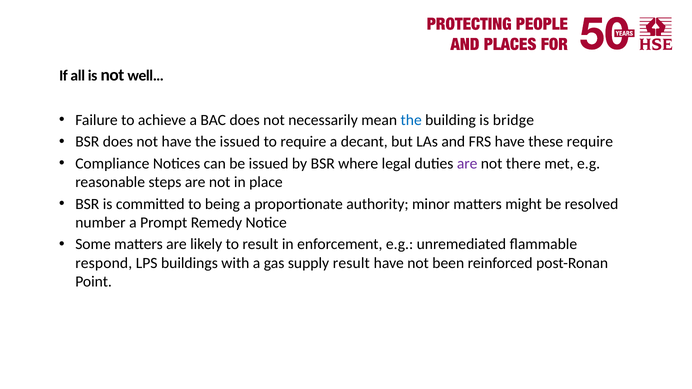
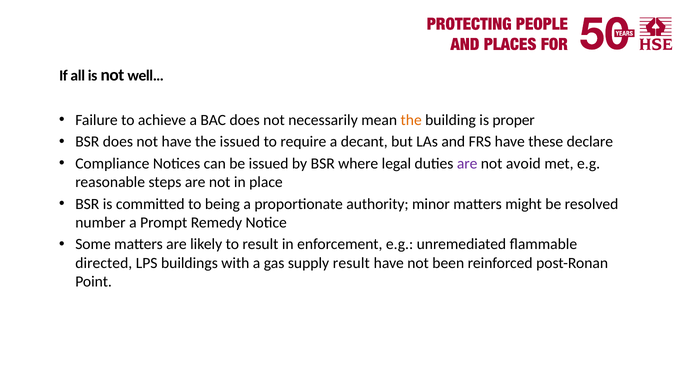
the colour: blue -> orange (411, 120)
bridge: bridge -> proper (514, 120)
these require: require -> declare (590, 142)
there: there -> avoid (523, 164)
respond: respond -> directed (104, 263)
